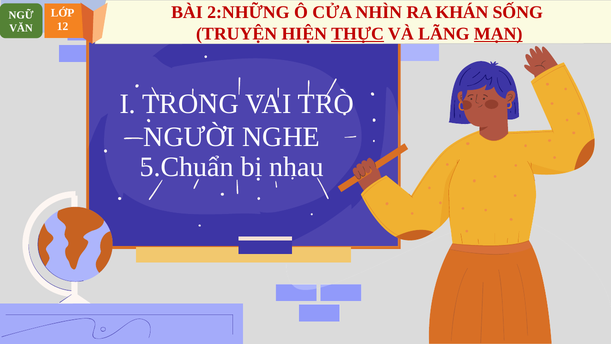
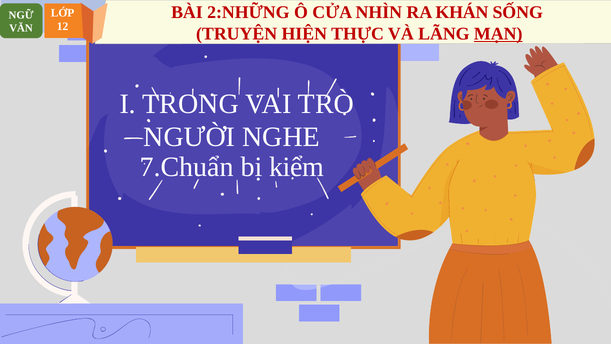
THỰC underline: present -> none (358, 34)
5.Chuẩn: 5.Chuẩn -> 7.Chuẩn (187, 167)
nhau: nhau -> kiểm (297, 167)
